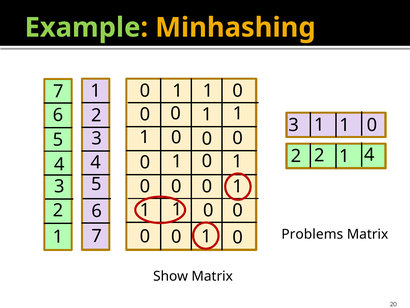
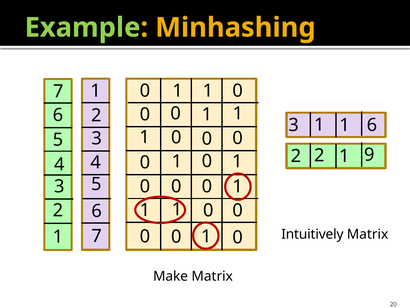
1 0: 0 -> 6 (372, 125)
2 4: 4 -> 9 (369, 155)
Problems: Problems -> Intuitively (312, 234)
Show: Show -> Make (171, 276)
